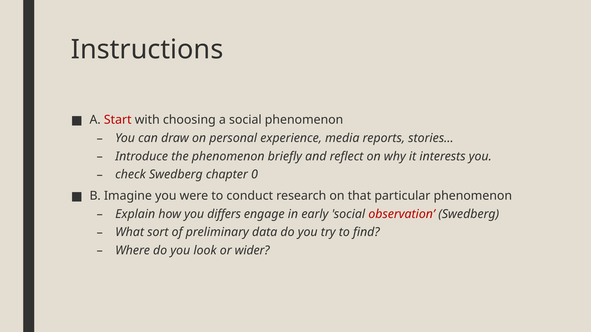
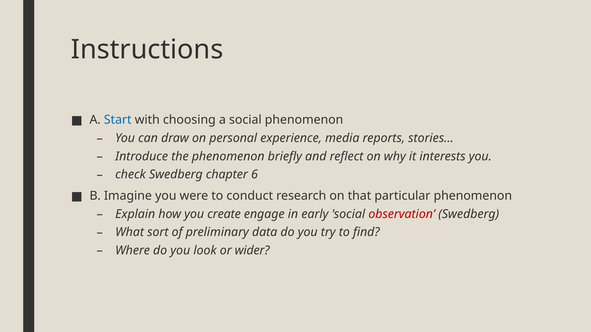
Start colour: red -> blue (118, 120)
0: 0 -> 6 (254, 175)
differs: differs -> create (224, 214)
